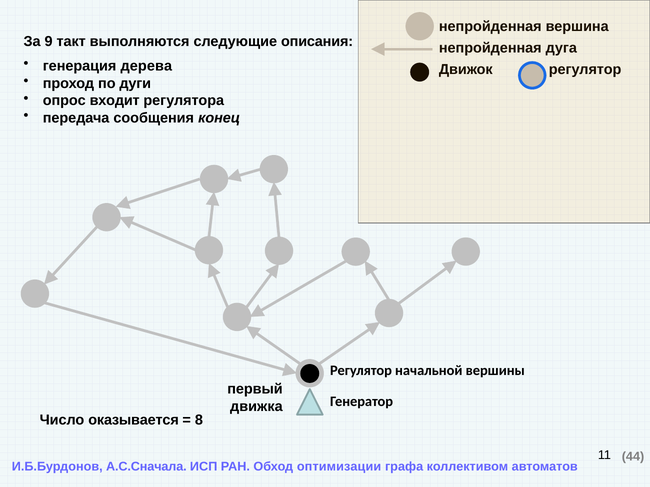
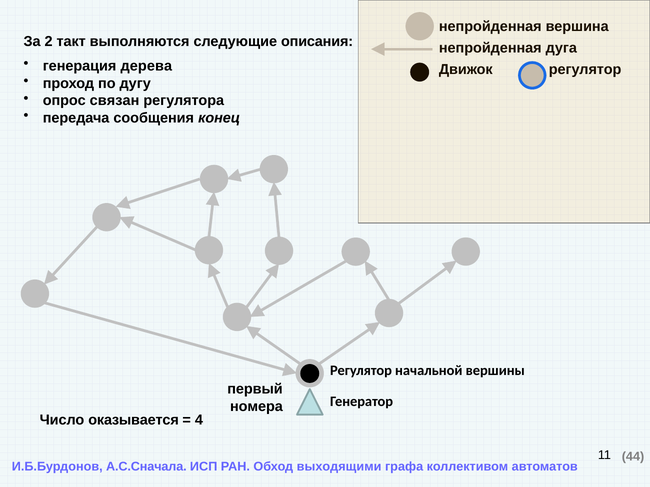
9: 9 -> 2 (49, 42)
дуги: дуги -> дугу (135, 83)
входит: входит -> связан (115, 101)
движка: движка -> номера (256, 407)
8: 8 -> 4 (199, 420)
оптимизации: оптимизации -> выходящими (339, 467)
